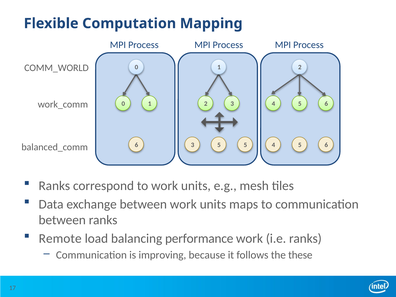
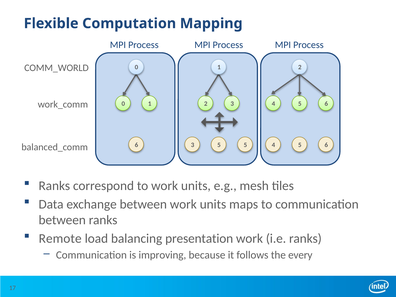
performance: performance -> presentation (199, 239)
these: these -> every (300, 255)
